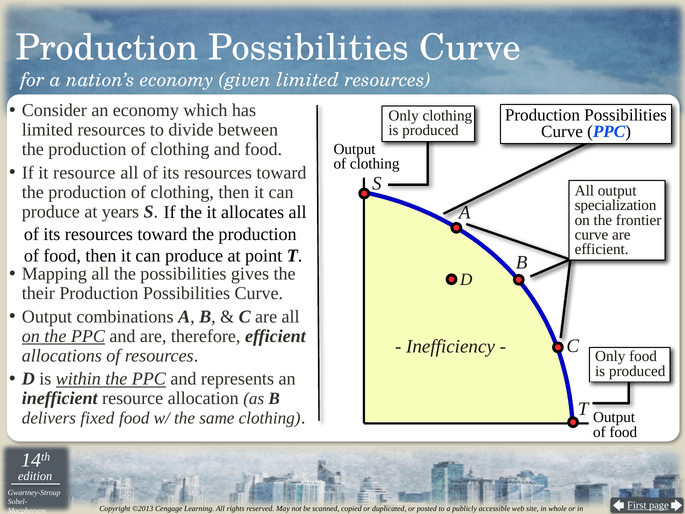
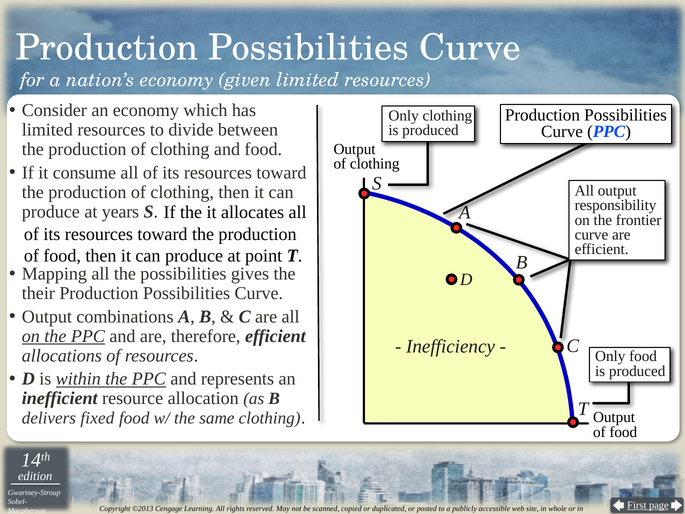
it resource: resource -> consume (84, 173)
specialization: specialization -> responsibility (616, 205)
